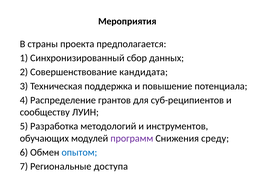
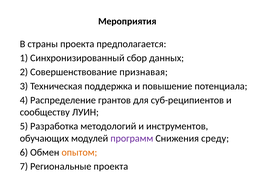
кандидата: кандидата -> признавая (144, 72)
опытом colour: blue -> orange (79, 152)
Региональные доступа: доступа -> проекта (111, 166)
